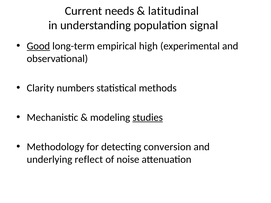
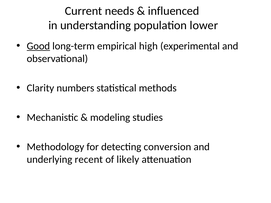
latitudinal: latitudinal -> influenced (174, 11)
signal: signal -> lower (204, 25)
studies underline: present -> none (148, 118)
reflect: reflect -> recent (89, 160)
noise: noise -> likely (128, 160)
